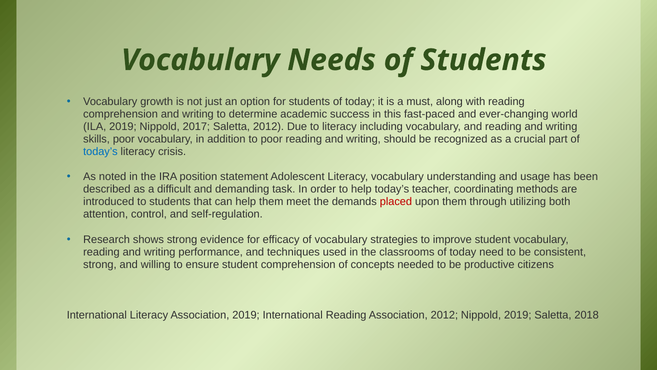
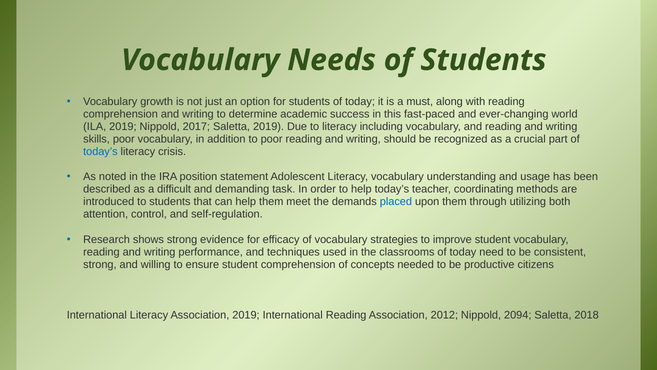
Saletta 2012: 2012 -> 2019 (269, 126)
placed colour: red -> blue (396, 201)
Nippold 2019: 2019 -> 2094 (518, 315)
